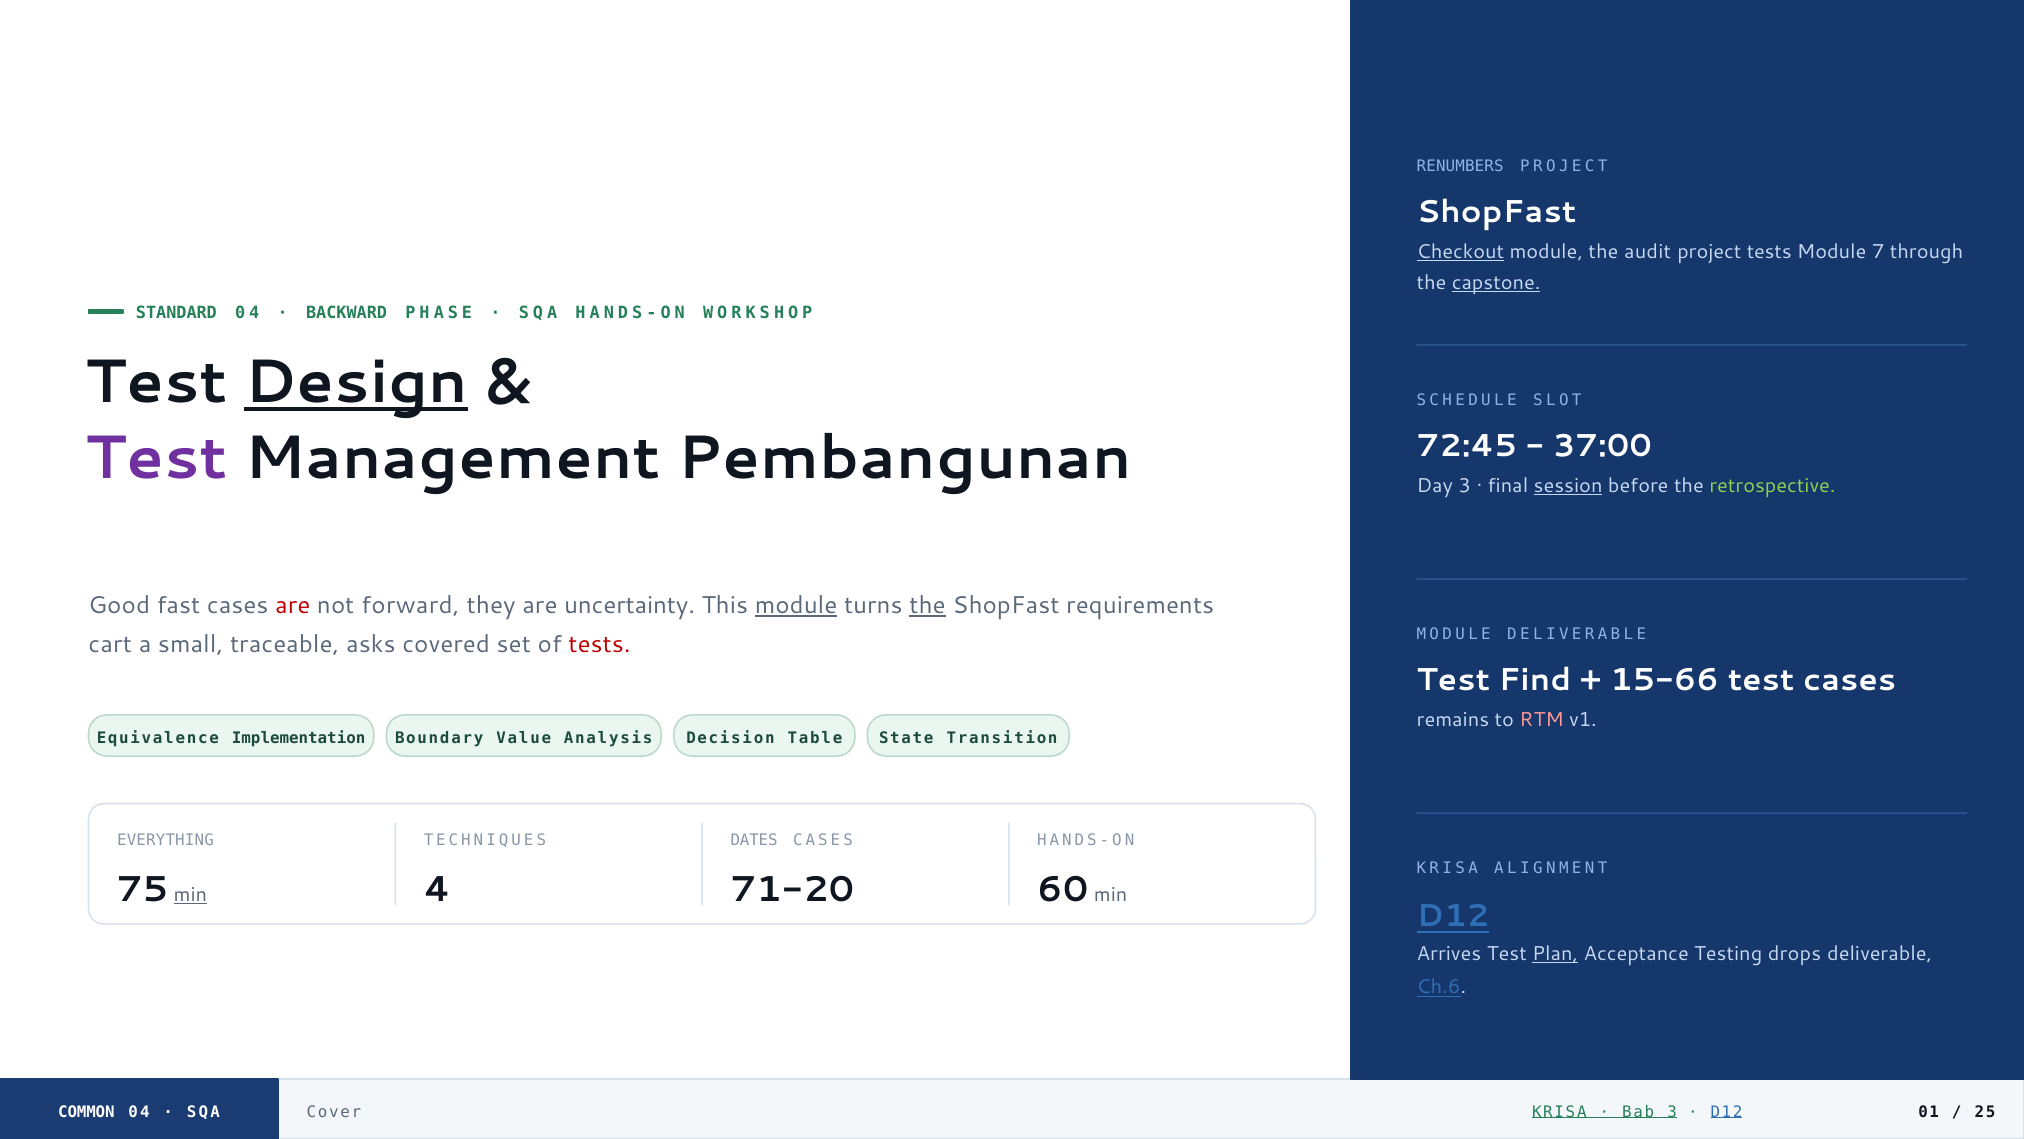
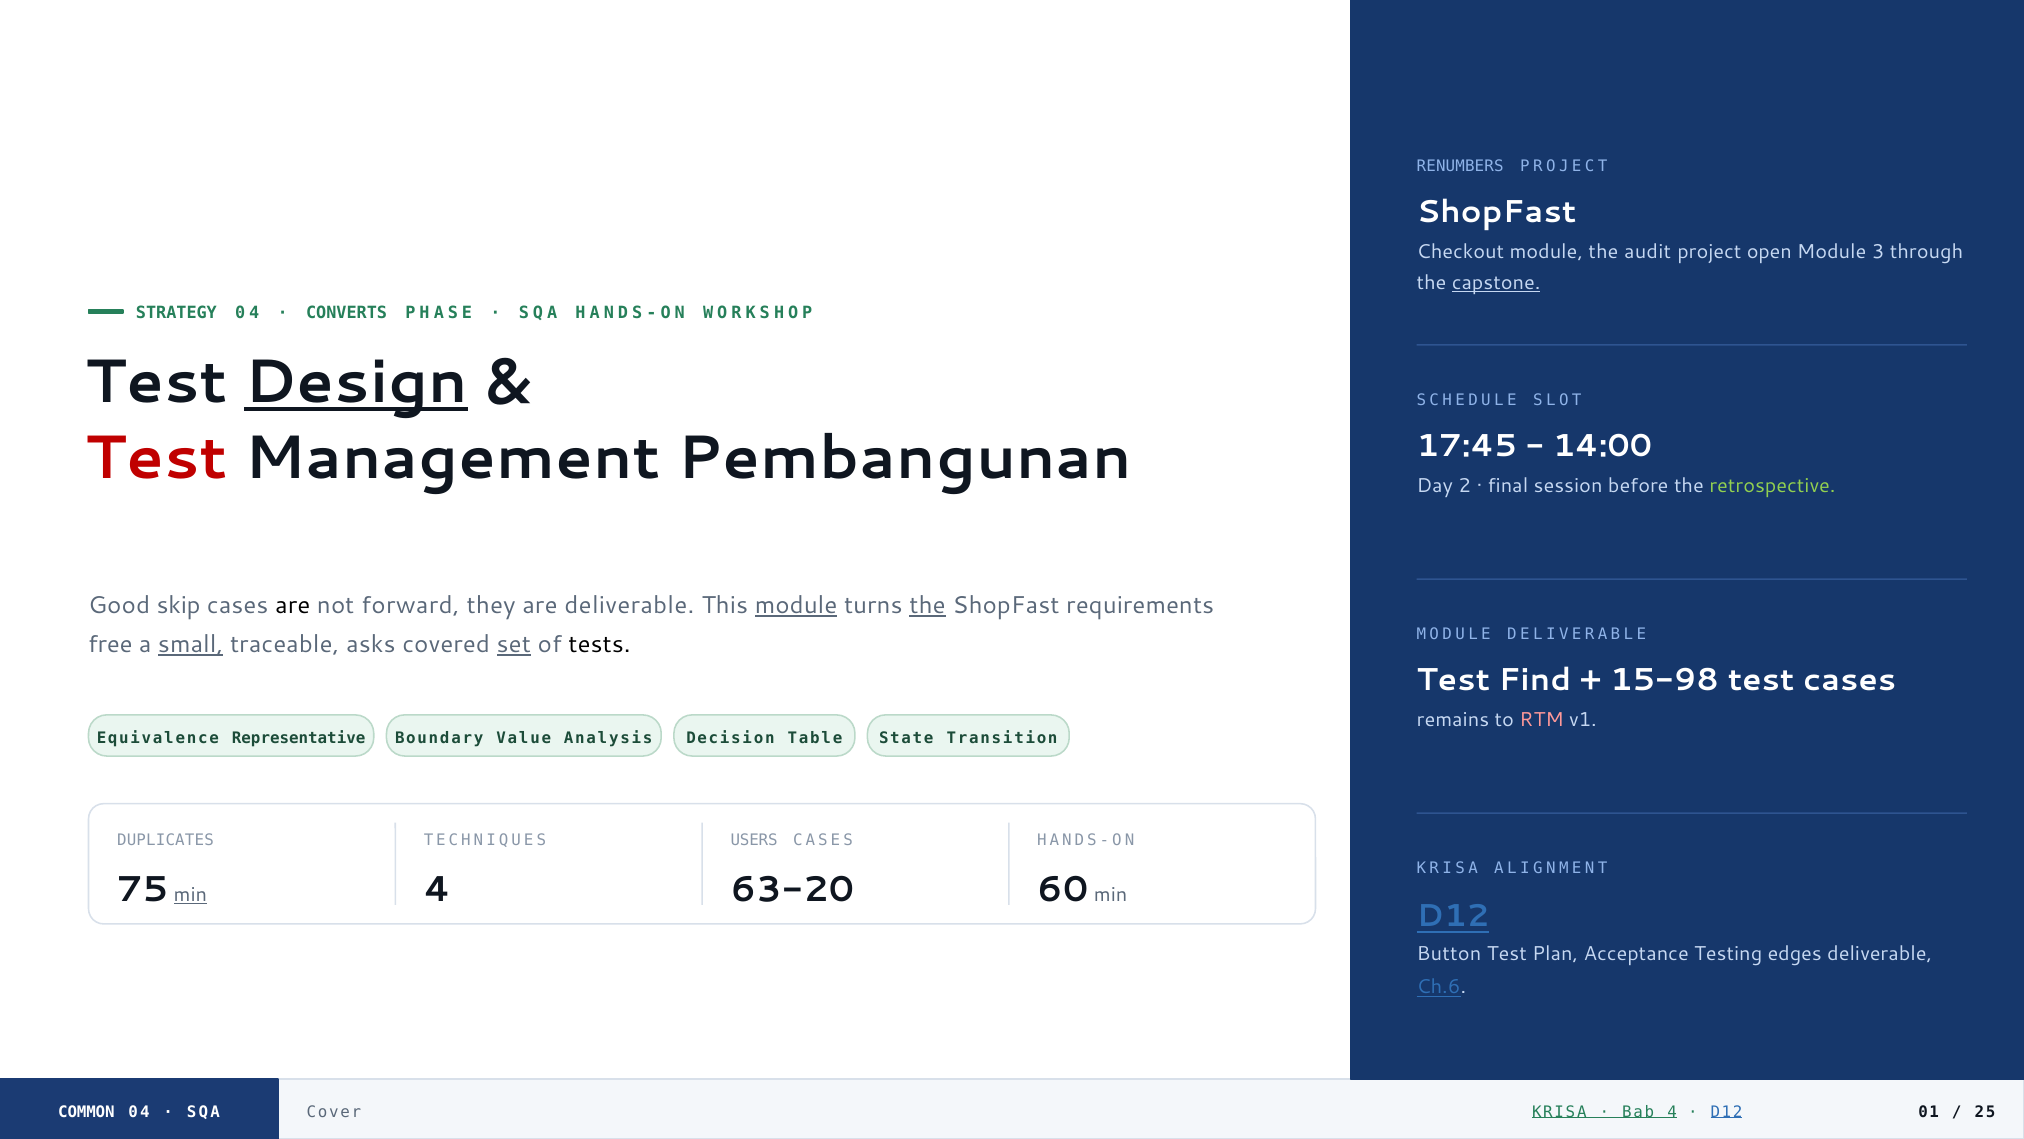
Checkout underline: present -> none (1460, 251)
project tests: tests -> open (1769, 251)
7: 7 -> 3 (1878, 251)
STANDARD: STANDARD -> STRATEGY (176, 313)
BACKWARD: BACKWARD -> CONVERTS (347, 313)
72:45: 72:45 -> 17:45 (1467, 446)
37:00: 37:00 -> 14:00 (1603, 446)
Test colour: purple -> red (156, 459)
Day 3: 3 -> 2 (1465, 486)
session underline: present -> none (1568, 486)
fast: fast -> skip (179, 605)
are colour: red -> black (293, 605)
are uncertainty: uncertainty -> deliverable (629, 605)
cart: cart -> free (110, 644)
small underline: none -> present (191, 644)
set underline: none -> present (514, 644)
tests colour: red -> black (600, 644)
15-66: 15-66 -> 15-98 (1665, 680)
Implementation: Implementation -> Representative (299, 738)
EVERYTHING: EVERYTHING -> DUPLICATES (165, 840)
DATES: DATES -> USERS (754, 840)
71-20: 71-20 -> 63-20 (792, 890)
Arrives: Arrives -> Button (1449, 954)
Plan underline: present -> none (1555, 954)
drops: drops -> edges (1795, 954)
Bab 3: 3 -> 4 (1672, 1111)
